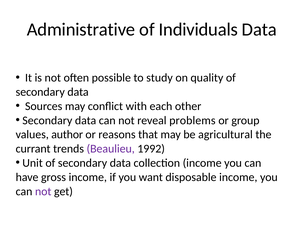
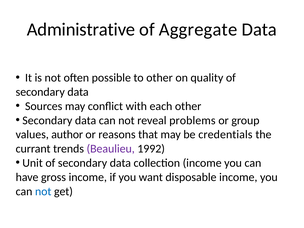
Individuals: Individuals -> Aggregate (198, 29)
to study: study -> other (160, 78)
agricultural: agricultural -> credentials (225, 135)
not colour: purple -> blue (43, 191)
